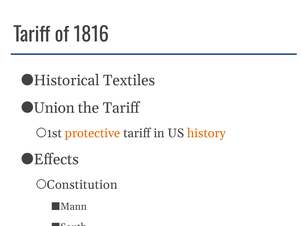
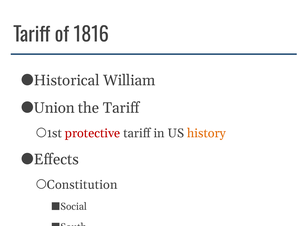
Textiles: Textiles -> William (129, 80)
protective colour: orange -> red (93, 133)
Mann: Mann -> Social (74, 206)
